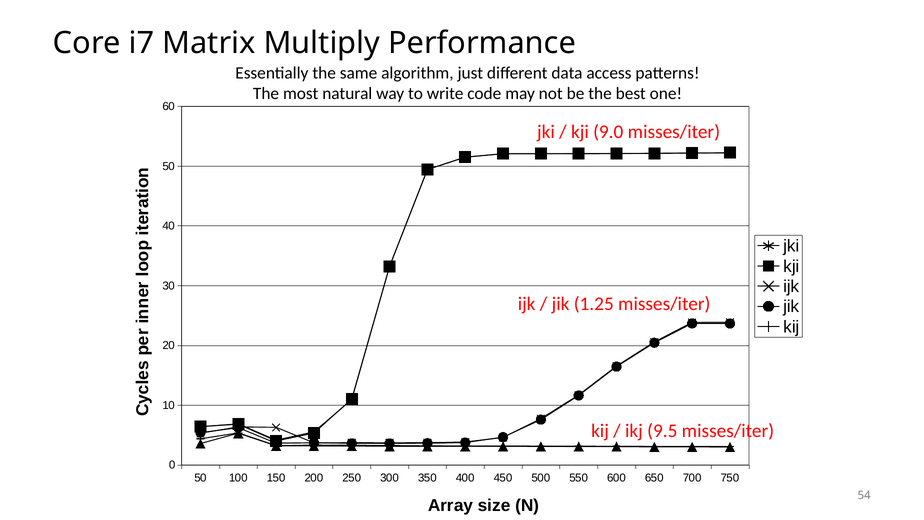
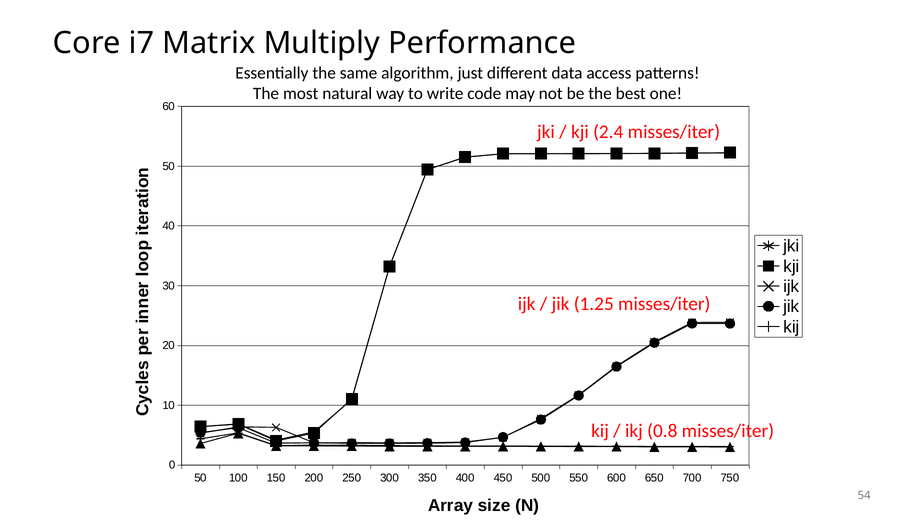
9.0: 9.0 -> 2.4 (608, 132)
9.5: 9.5 -> 0.8 (662, 431)
